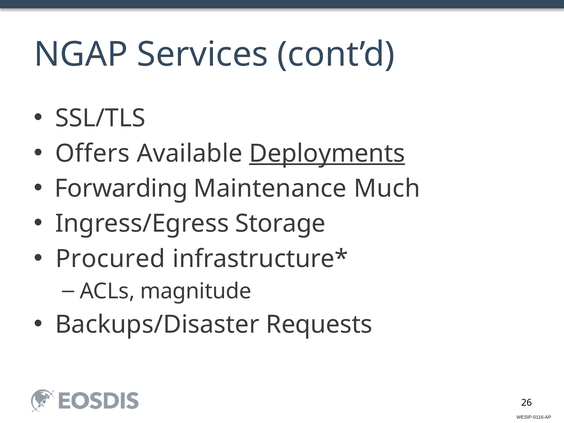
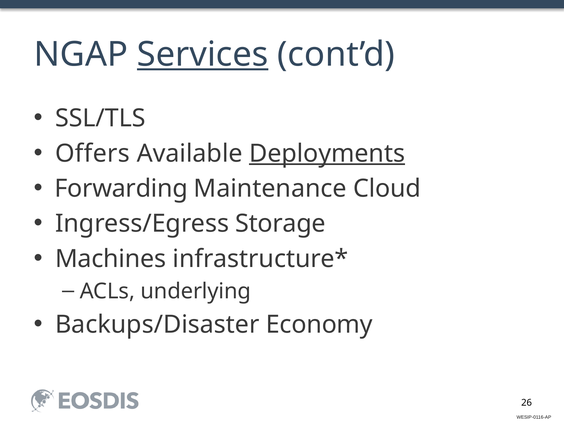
Services underline: none -> present (203, 55)
Much: Much -> Cloud (387, 189)
Procured: Procured -> Machines (111, 259)
magnitude: magnitude -> underlying (196, 291)
Requests: Requests -> Economy (319, 325)
